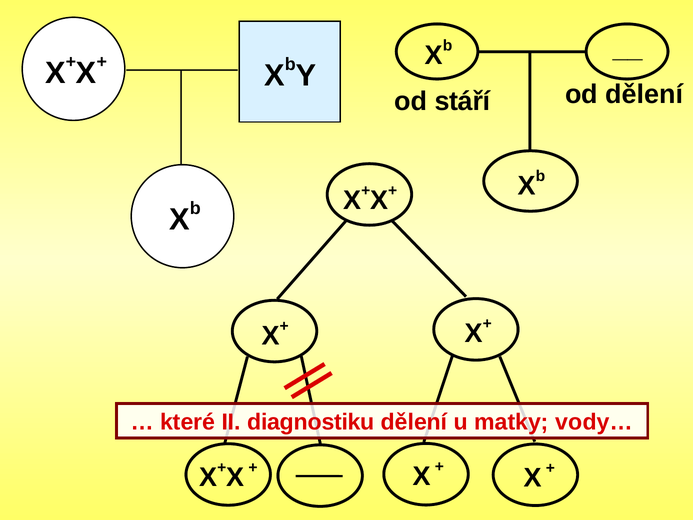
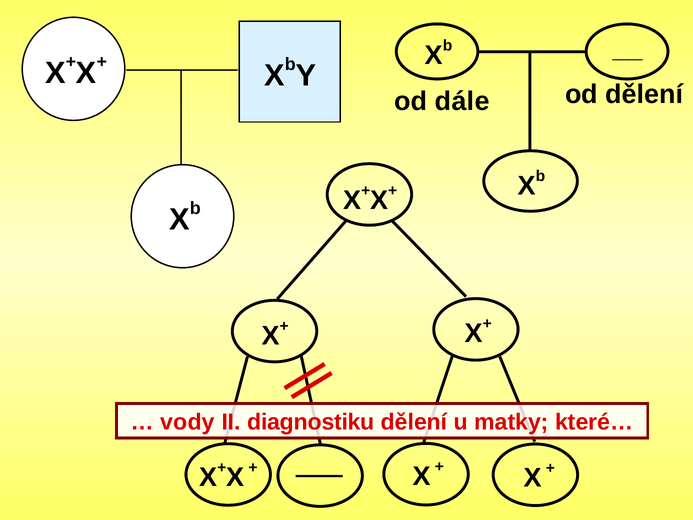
stáří: stáří -> dále (462, 101)
které: které -> vody (188, 422)
vody…: vody… -> které… (594, 422)
